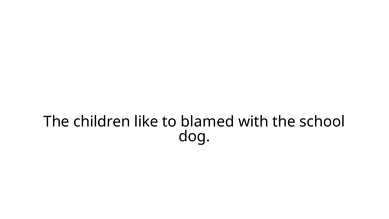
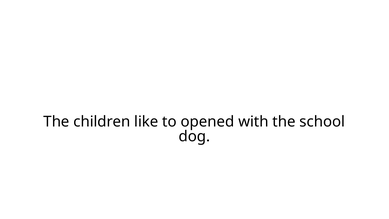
blamed: blamed -> opened (207, 122)
